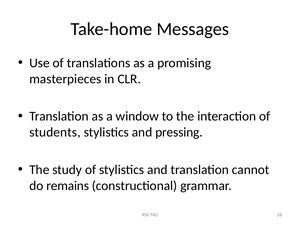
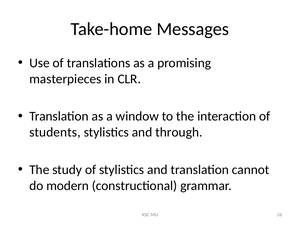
pressing: pressing -> through (179, 132)
remains: remains -> modern (68, 186)
